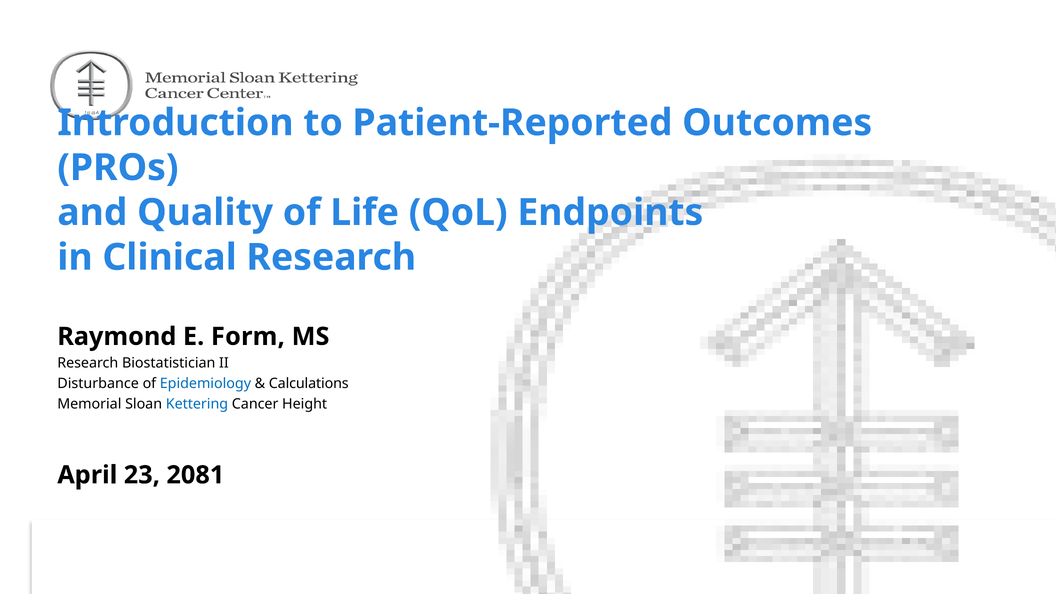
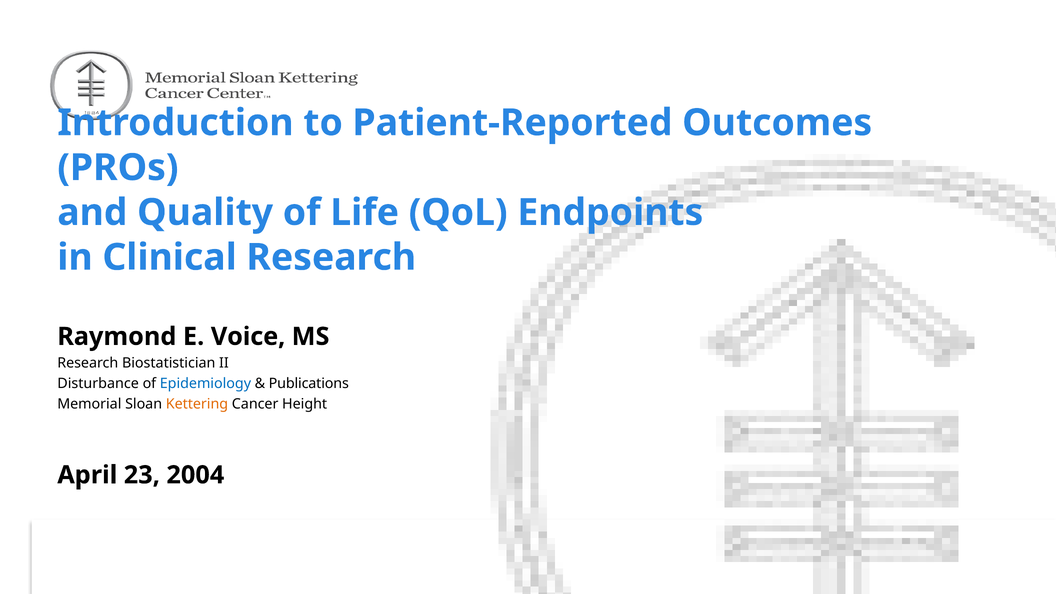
Form: Form -> Voice (248, 337)
Calculations: Calculations -> Publications (309, 383)
Kettering colour: blue -> orange (197, 404)
2081: 2081 -> 2004 (195, 475)
